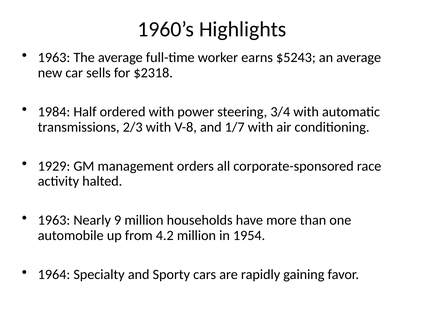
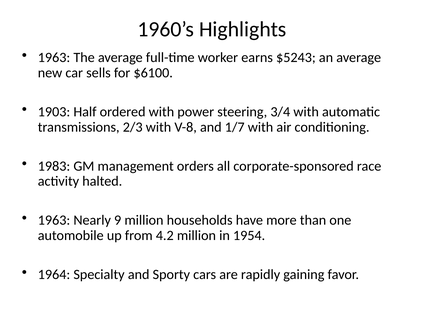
$2318: $2318 -> $6100 (153, 73)
1984: 1984 -> 1903 (54, 112)
1929: 1929 -> 1983 (54, 166)
